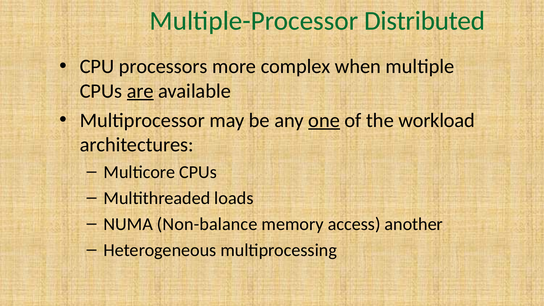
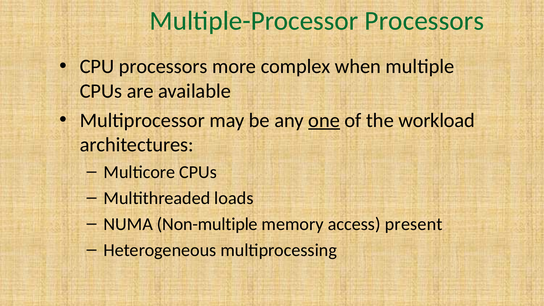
Multiple-Processor Distributed: Distributed -> Processors (424, 21)
are underline: present -> none (140, 91)
Non-balance: Non-balance -> Non-multiple (207, 224)
another: another -> present (414, 224)
